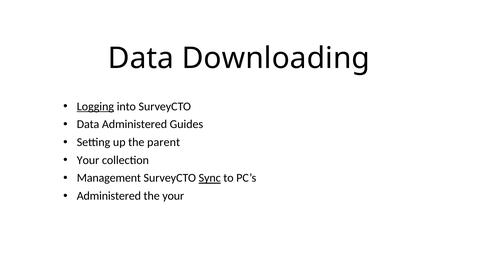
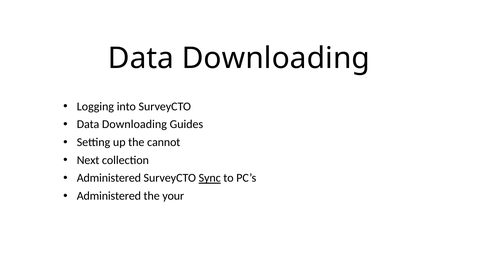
Logging underline: present -> none (95, 106)
Administered: Administered -> Downloading (134, 124)
parent: parent -> cannot (164, 142)
Your: Your -> Next (88, 160)
Management: Management -> Administered (109, 178)
